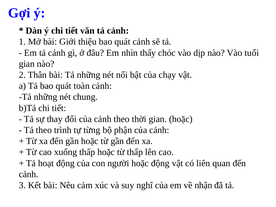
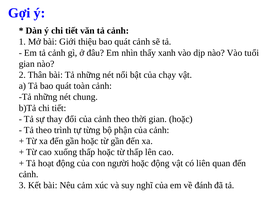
chóc: chóc -> xanh (167, 53)
nhận: nhận -> đánh (203, 185)
